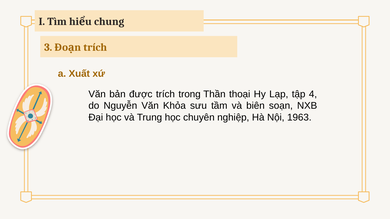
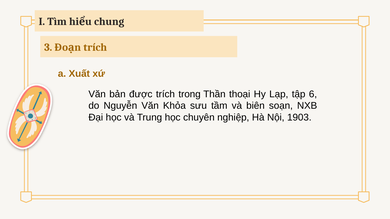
4: 4 -> 6 (313, 94)
1963: 1963 -> 1903 (299, 118)
